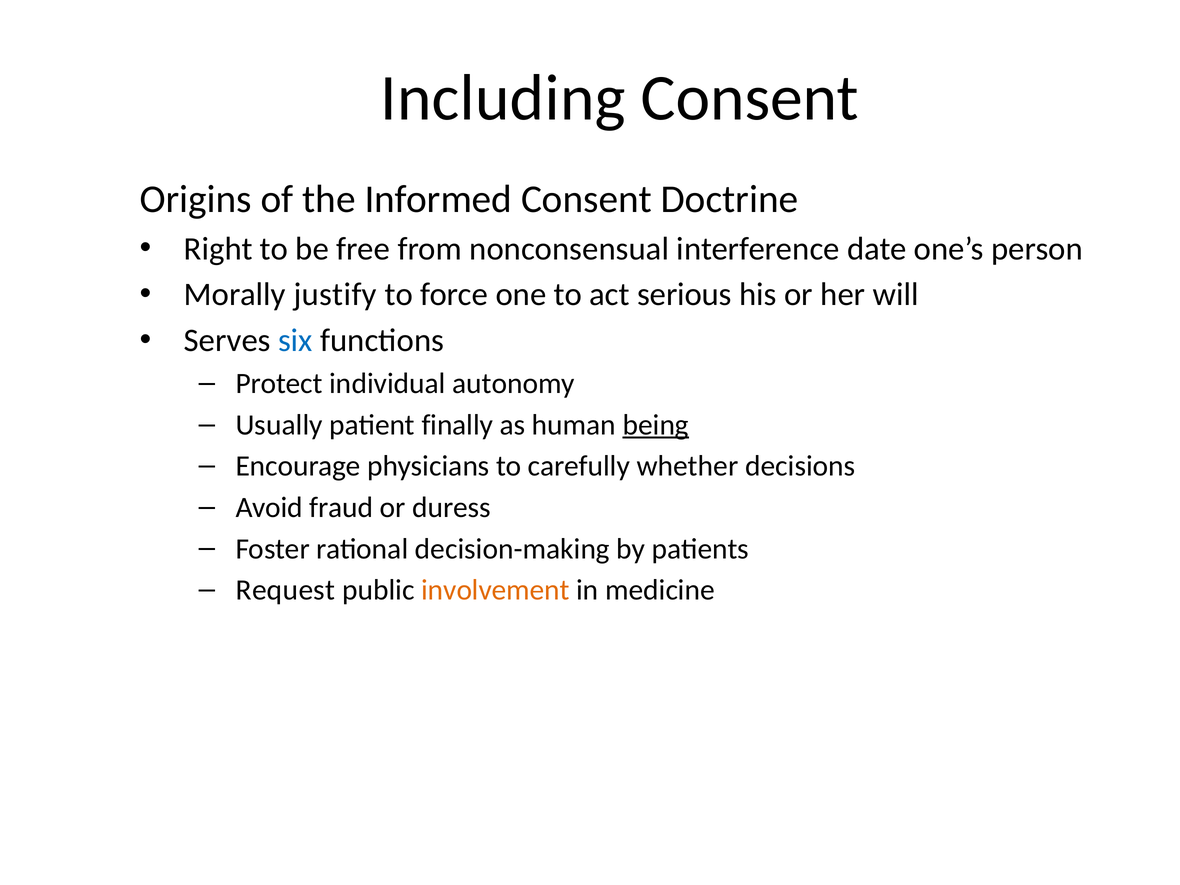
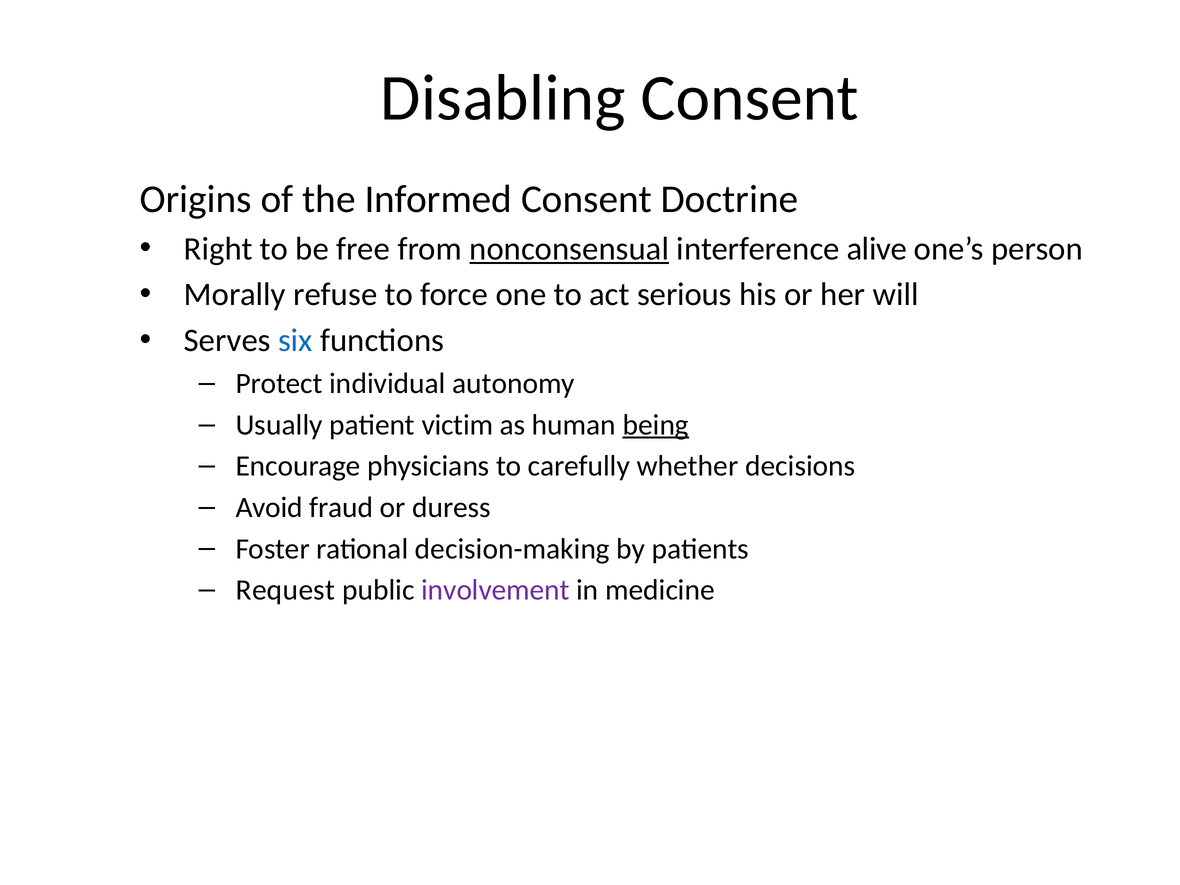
Including: Including -> Disabling (503, 98)
nonconsensual underline: none -> present (569, 249)
date: date -> alive (877, 249)
justify: justify -> refuse (335, 295)
finally: finally -> victim (457, 425)
involvement colour: orange -> purple (495, 590)
